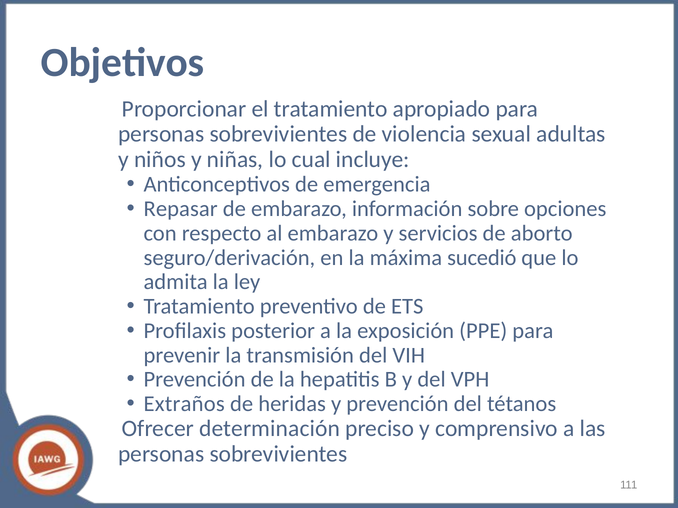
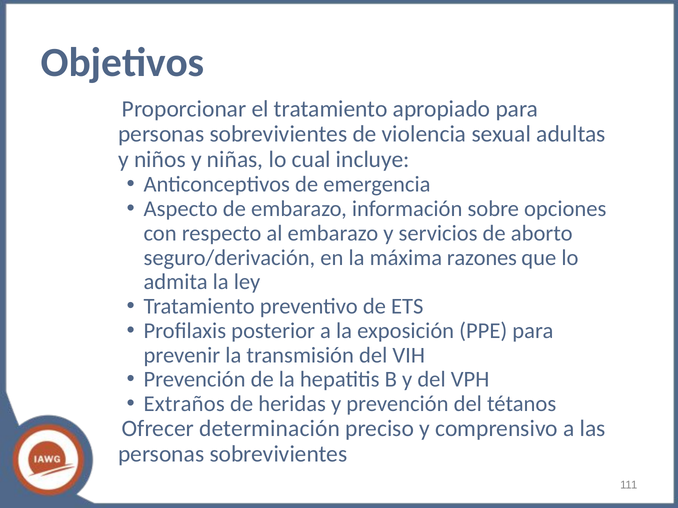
Repasar: Repasar -> Aspecto (181, 209)
sucedió: sucedió -> razones (482, 258)
